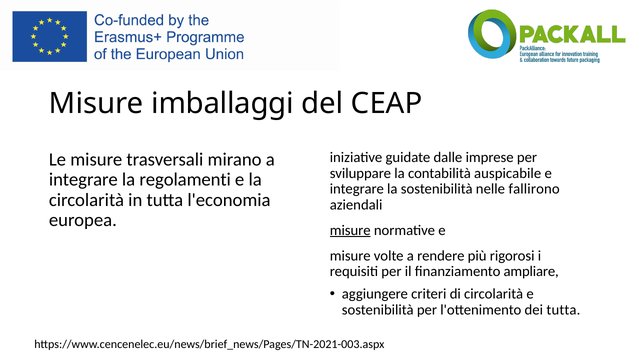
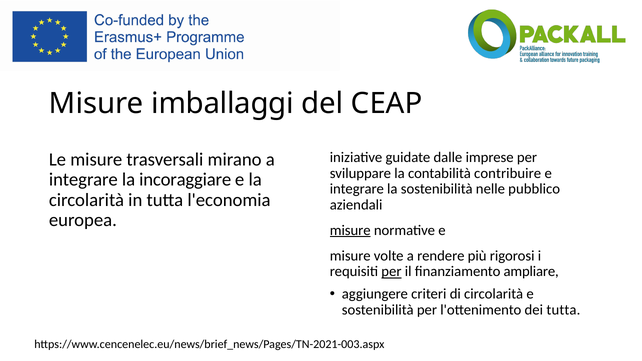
auspicabile: auspicabile -> contribuire (508, 173)
regolamenti: regolamenti -> incoraggiare (185, 180)
fallirono: fallirono -> pubblico (534, 189)
per underline: none -> present (391, 272)
